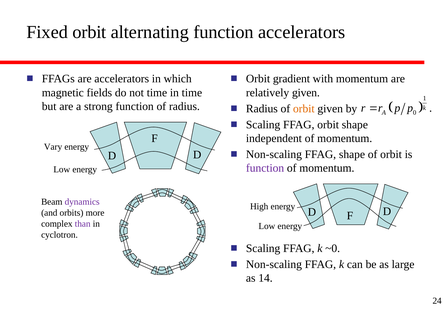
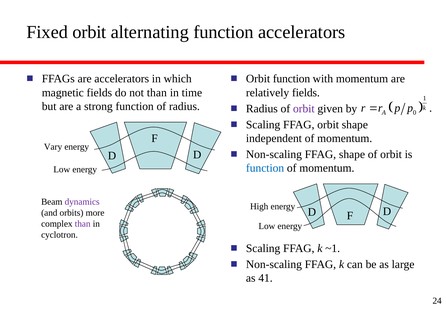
Orbit gradient: gradient -> function (291, 79)
not time: time -> than (157, 93)
relatively given: given -> fields (306, 93)
orbit colour: orange -> purple (304, 109)
function colour: purple -> blue (265, 168)
~0: ~0 -> ~1 (333, 248)
14: 14 -> 41 (265, 278)
